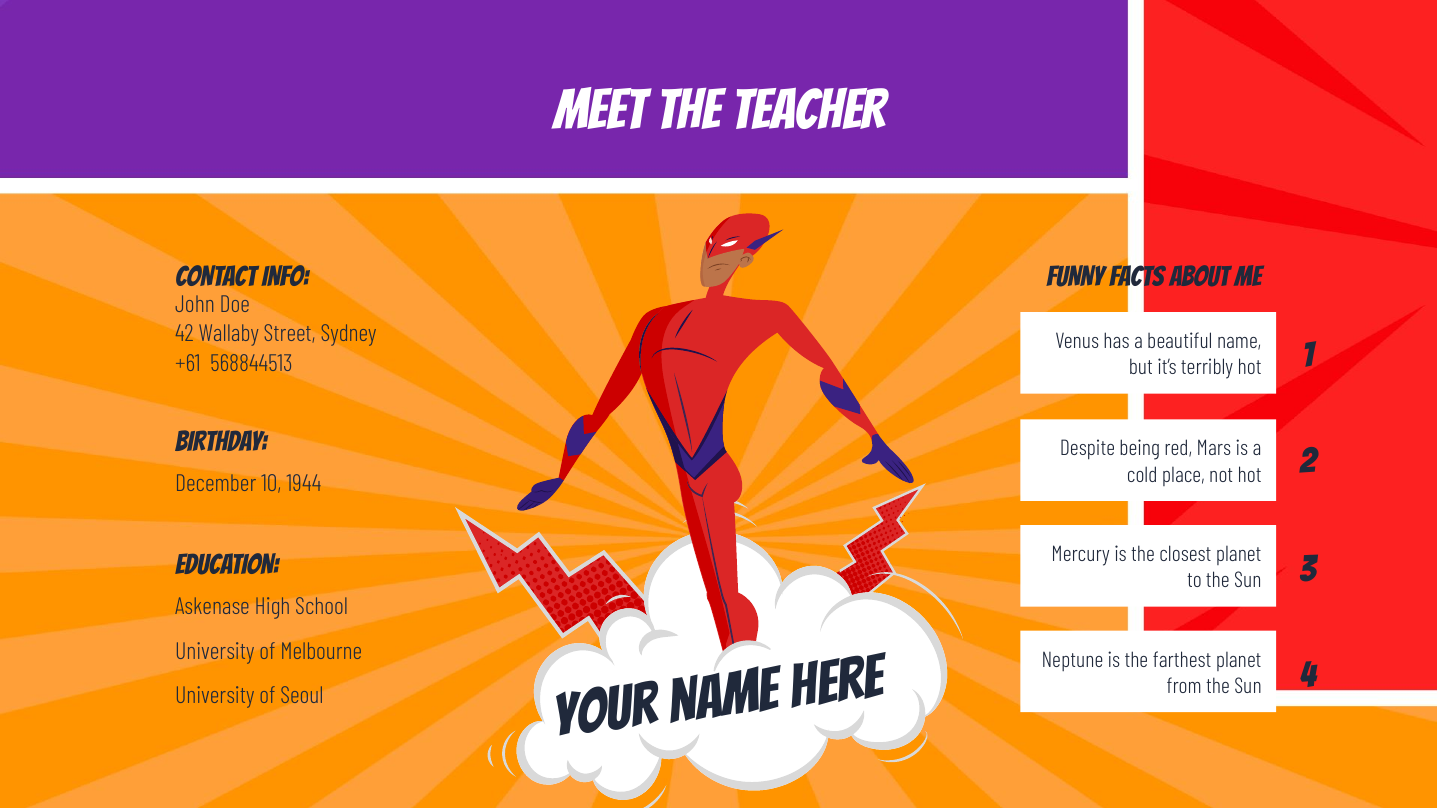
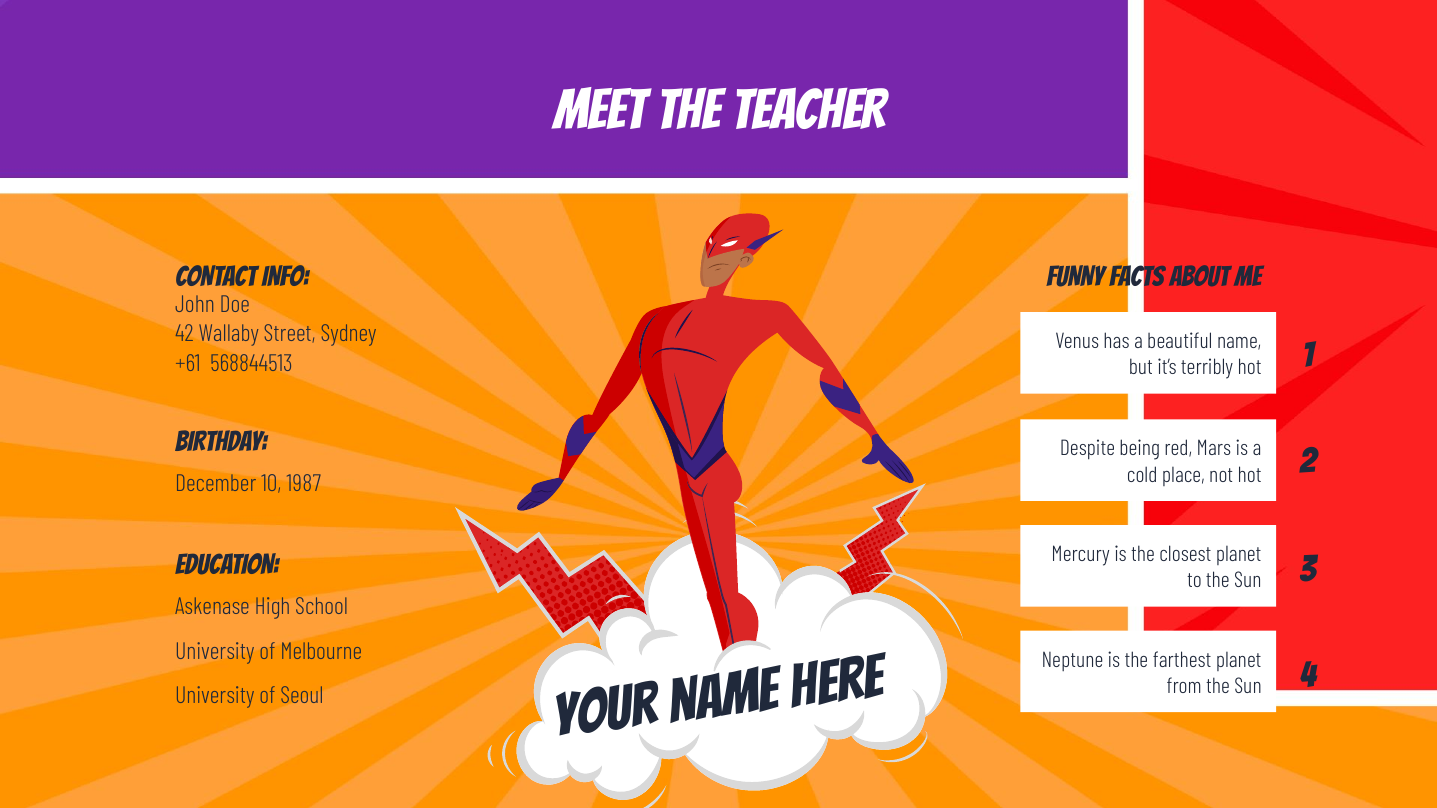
1944: 1944 -> 1987 (304, 484)
